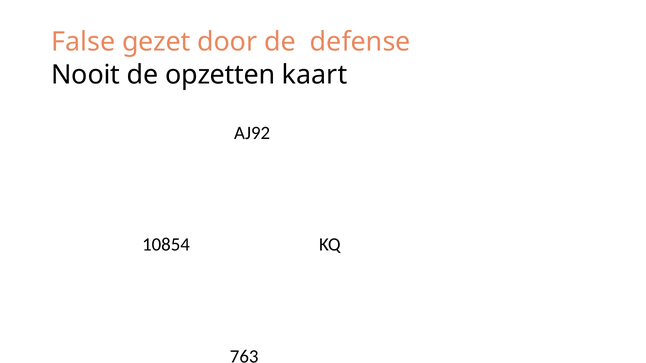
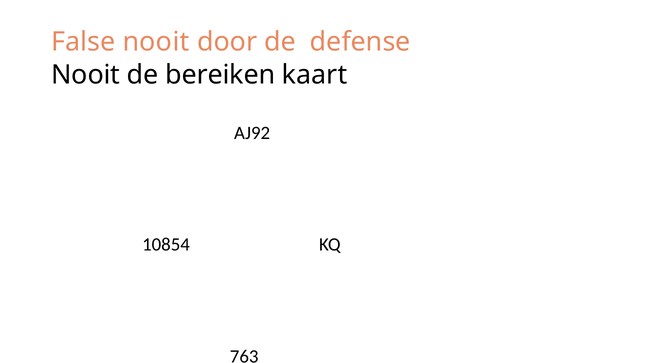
False gezet: gezet -> nooit (156, 42)
opzetten: opzetten -> bereiken (220, 75)
